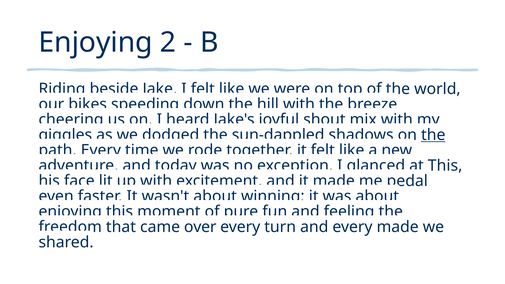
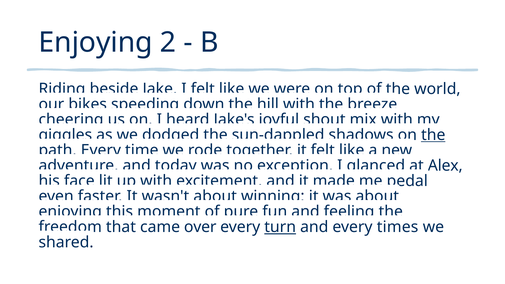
This: This -> Alex (445, 166)
turn underline: none -> present (280, 227)
every made: made -> times (398, 227)
